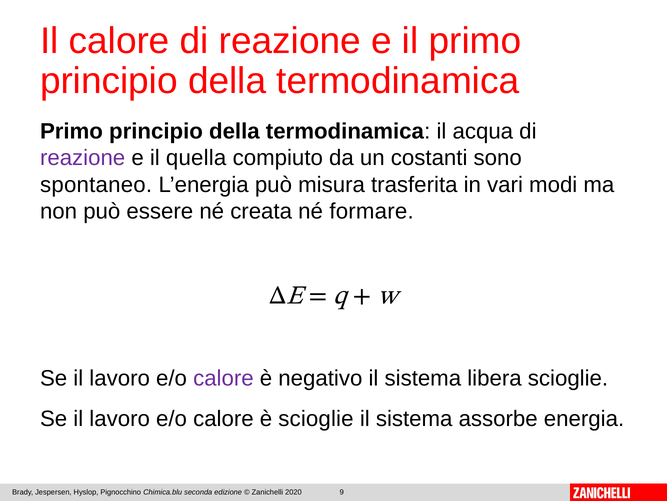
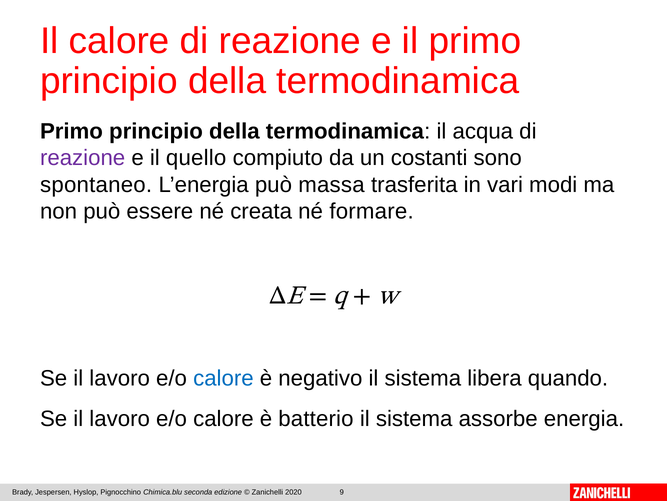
quella: quella -> quello (196, 158)
misura: misura -> massa (331, 184)
calore colour: purple -> blue (223, 378)
libera scioglie: scioglie -> quando (568, 378)
è scioglie: scioglie -> batterio (316, 418)
